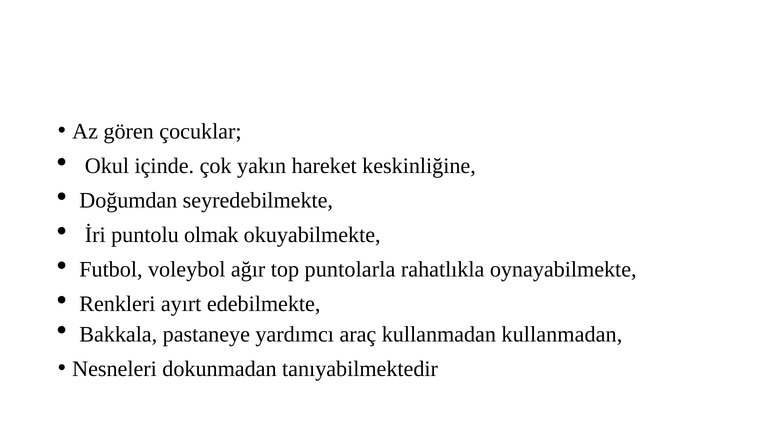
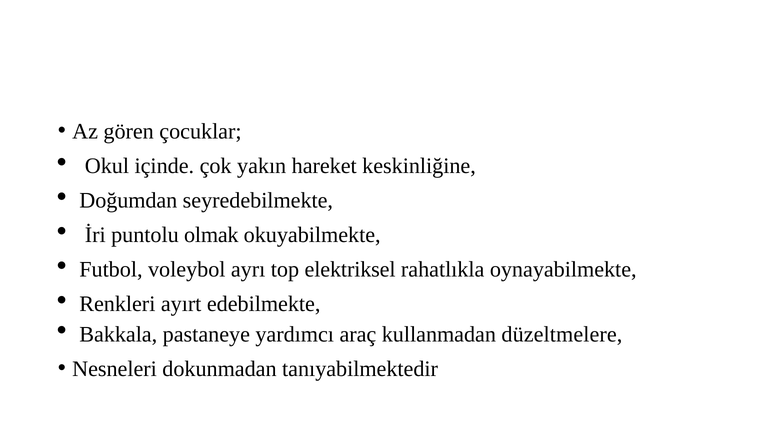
ağır: ağır -> ayrı (248, 270)
puntolarla: puntolarla -> elektriksel (350, 270)
kullanmadan kullanmadan: kullanmadan -> düzeltmelere (562, 335)
